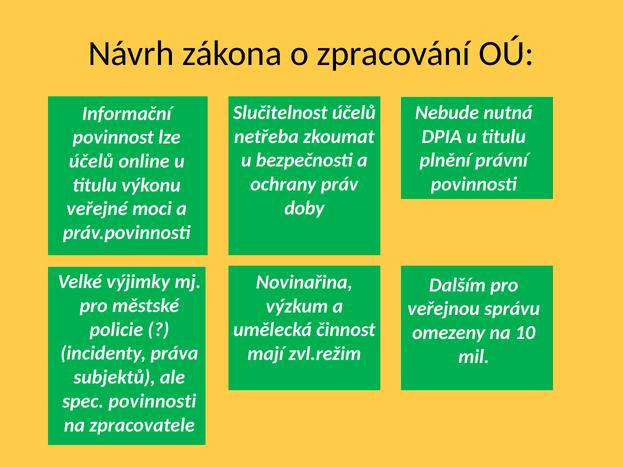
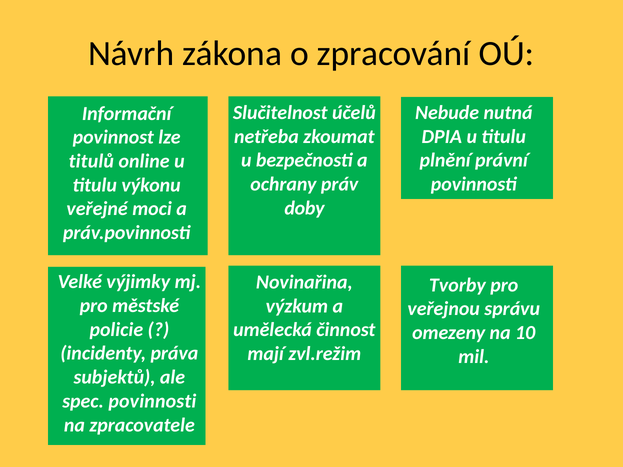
účelů: účelů -> titulů (91, 161)
Dalším: Dalším -> Tvorby (457, 285)
